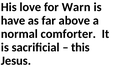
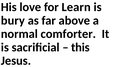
Warn: Warn -> Learn (76, 7)
have: have -> bury (13, 20)
